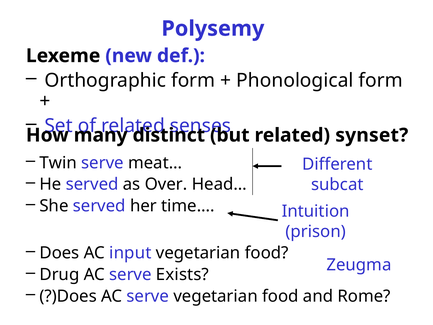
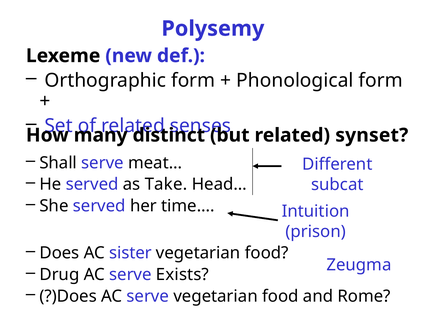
Twin: Twin -> Shall (58, 163)
Over: Over -> Take (166, 184)
input: input -> sister (130, 253)
